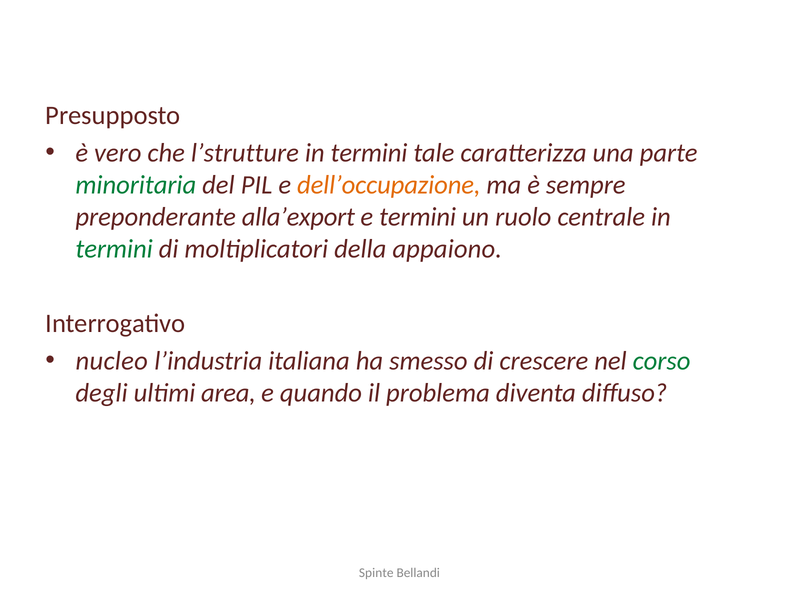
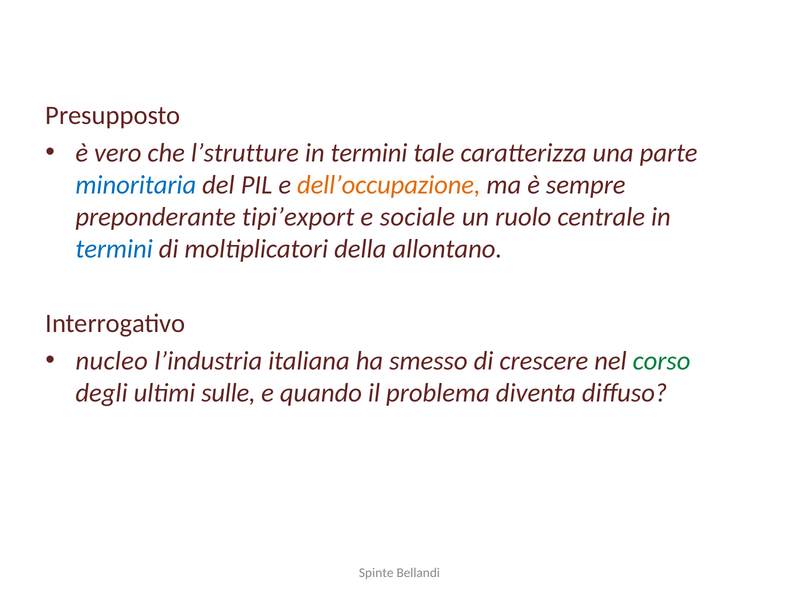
minoritaria colour: green -> blue (136, 185)
alla’export: alla’export -> tipi’export (298, 217)
e termini: termini -> sociale (417, 217)
termini colour: green -> blue (114, 249)
appaiono: appaiono -> allontano (447, 249)
area: area -> sulle (228, 392)
